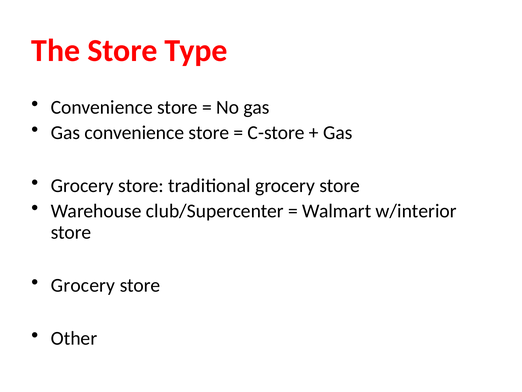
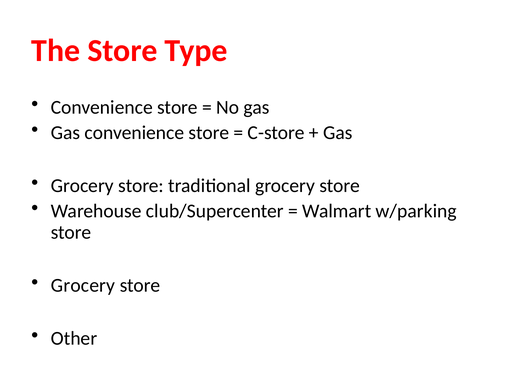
w/interior: w/interior -> w/parking (416, 211)
